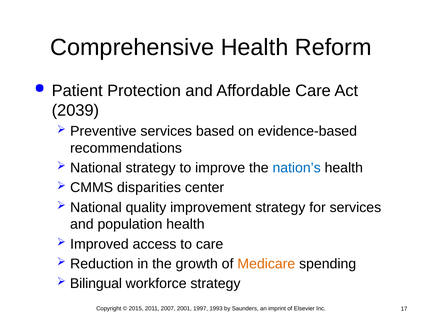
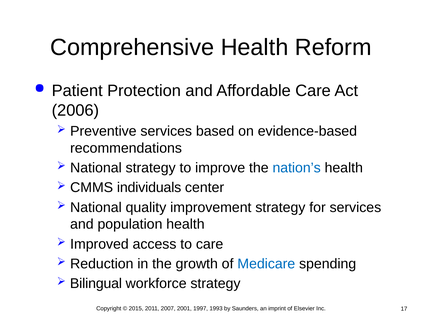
2039: 2039 -> 2006 (75, 110)
disparities: disparities -> individuals (149, 187)
Medicare colour: orange -> blue (266, 263)
